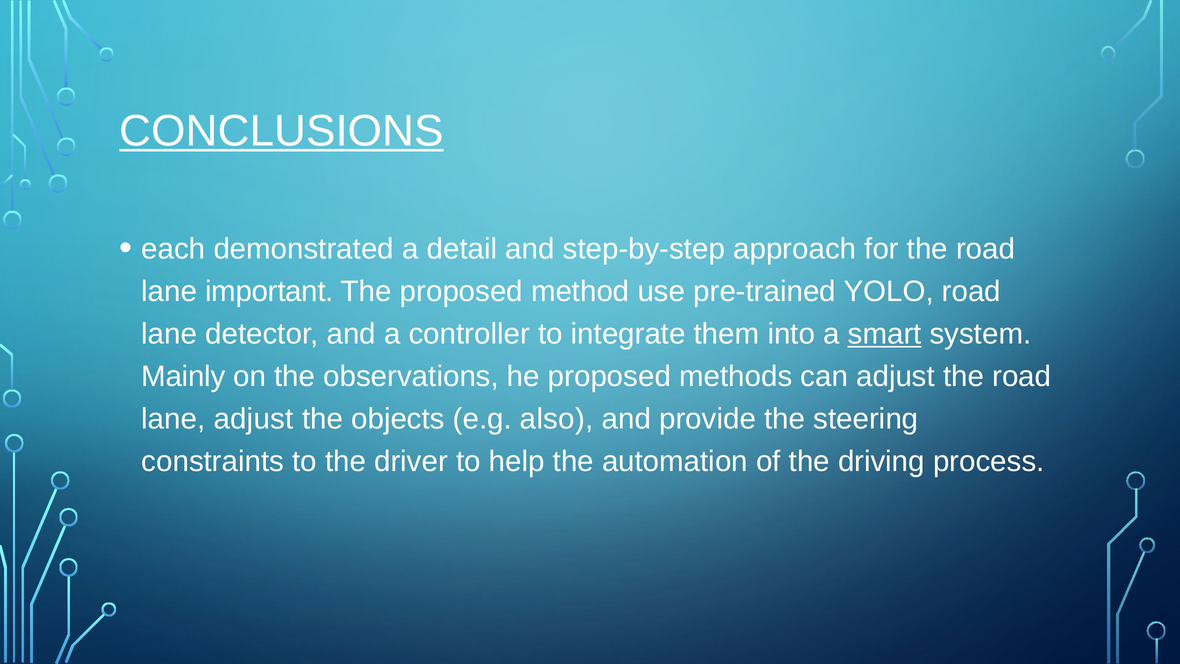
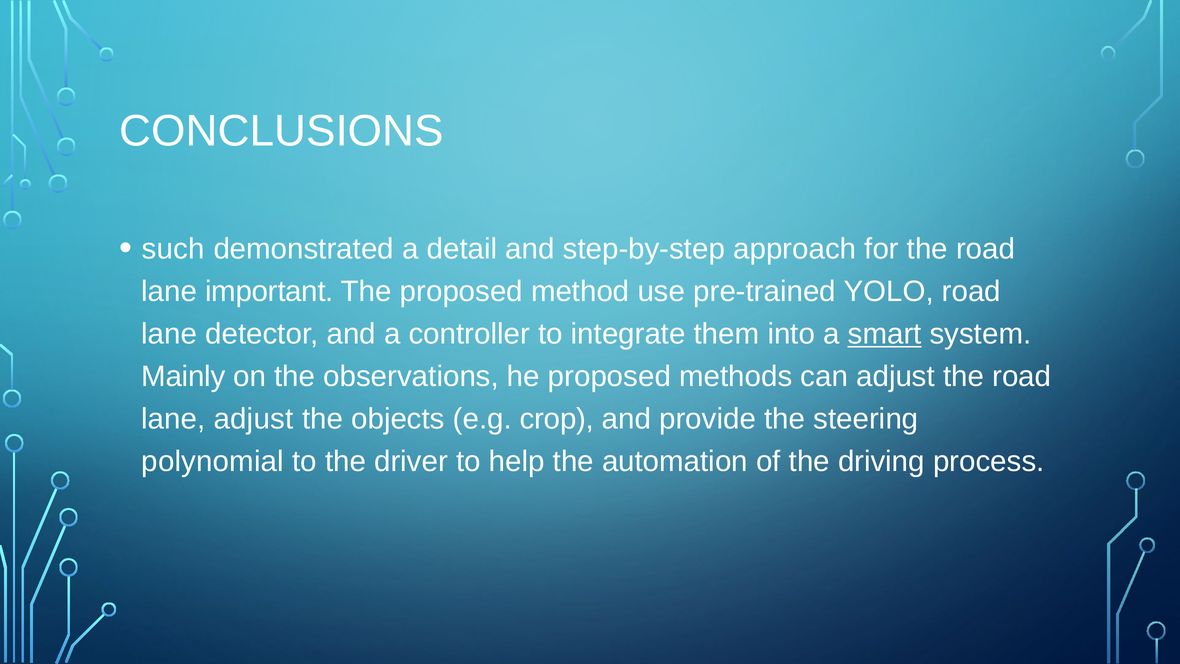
CONCLUSIONS underline: present -> none (281, 131)
each: each -> such (173, 249)
also: also -> crop (557, 419)
constraints: constraints -> polynomial (213, 461)
